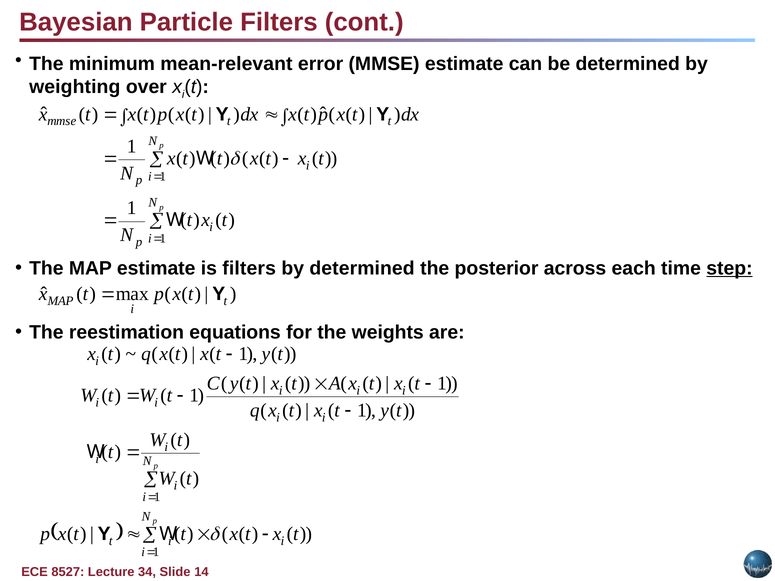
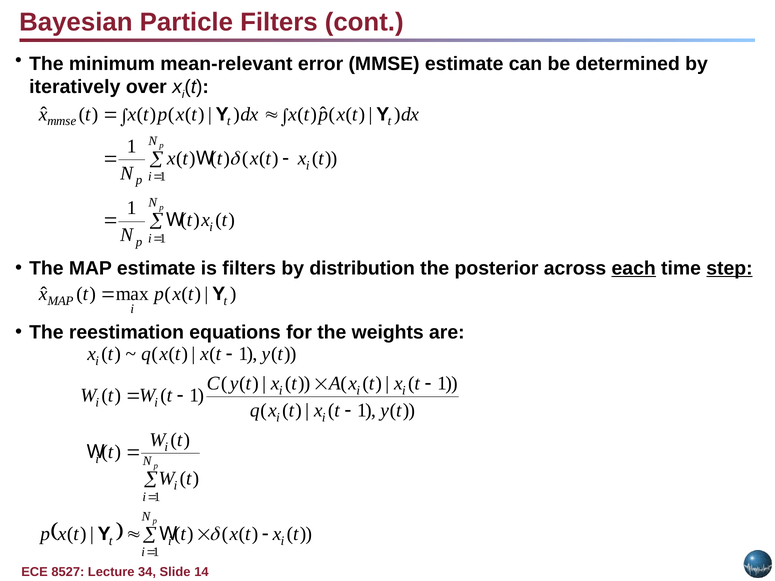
weighting: weighting -> iteratively (75, 87)
by determined: determined -> distribution (362, 268)
each underline: none -> present (634, 268)
